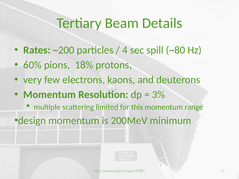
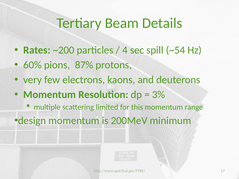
~80: ~80 -> ~54 (175, 50)
18%: 18% -> 87% (84, 65)
